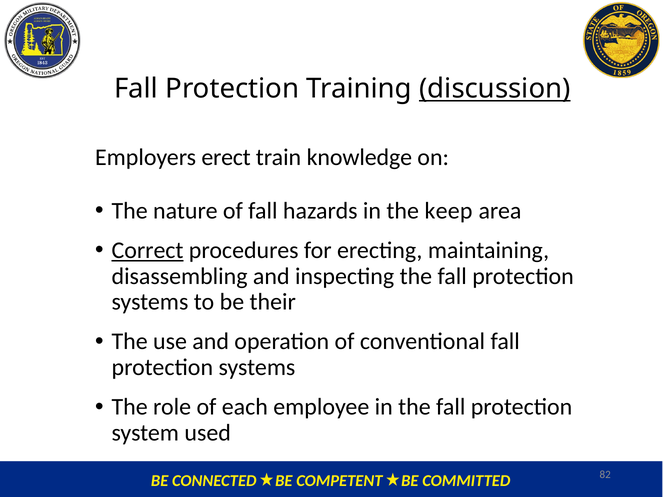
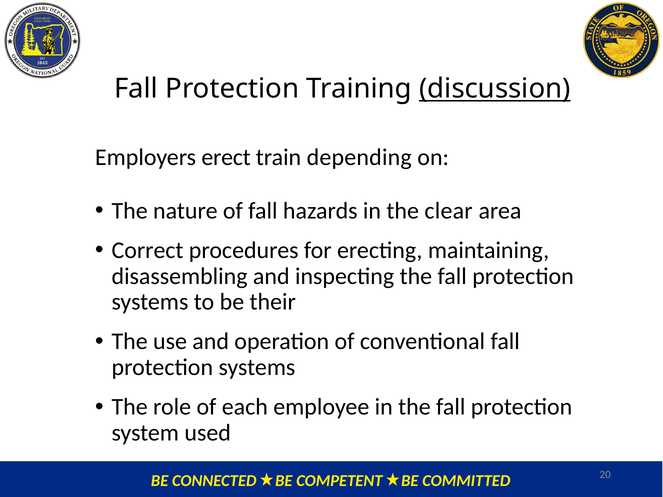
knowledge: knowledge -> depending (359, 158)
keep: keep -> clear (449, 211)
Correct underline: present -> none (148, 250)
82: 82 -> 20 (605, 475)
